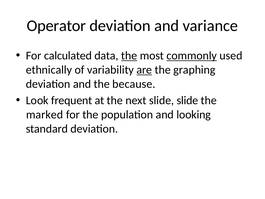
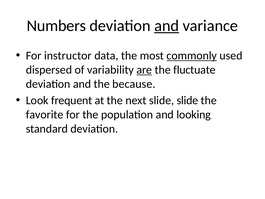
Operator: Operator -> Numbers (56, 26)
and underline: none -> present (167, 26)
calculated: calculated -> instructor (68, 56)
the underline: present -> none (129, 56)
ethnically: ethnically -> dispersed (49, 70)
graphing: graphing -> fluctuate (194, 70)
marked: marked -> favorite (45, 114)
